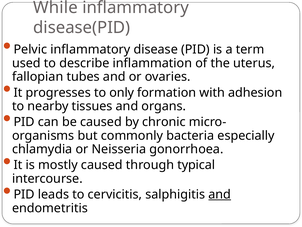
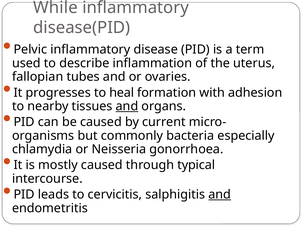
only: only -> heal (122, 92)
and underline: none -> present (127, 106)
chronic: chronic -> current (164, 122)
